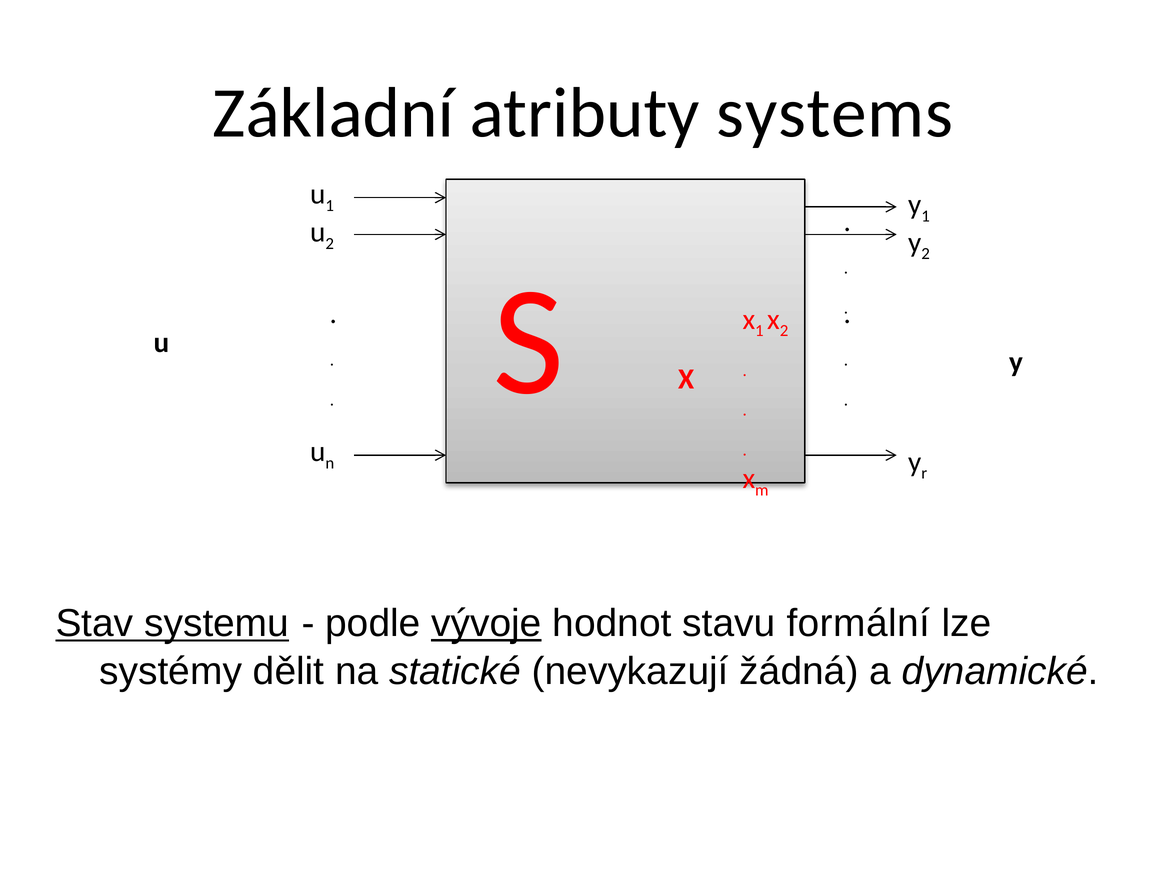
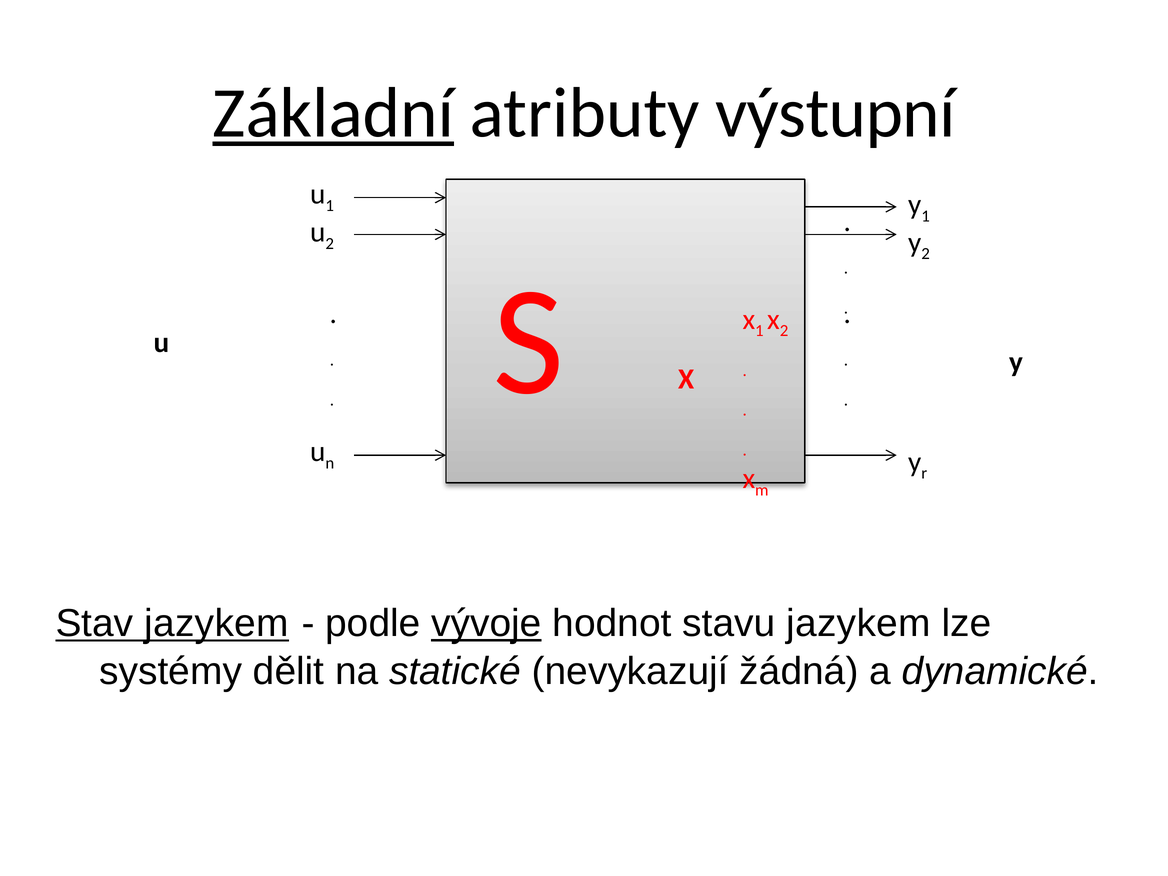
Základní underline: none -> present (333, 113)
systems: systems -> výstupní (835, 113)
Stav systemu: systemu -> jazykem (216, 624)
stavu formální: formální -> jazykem (858, 624)
